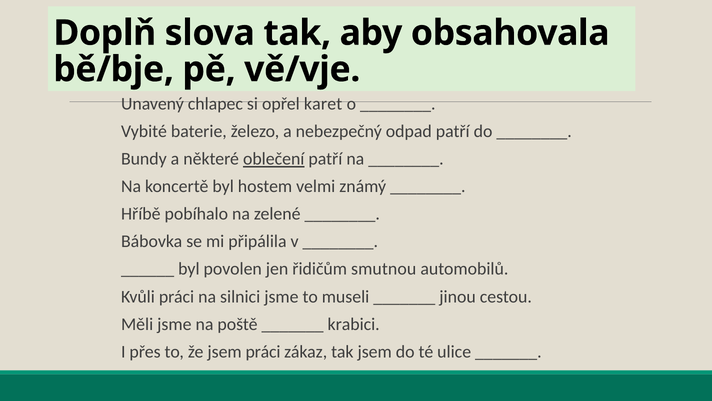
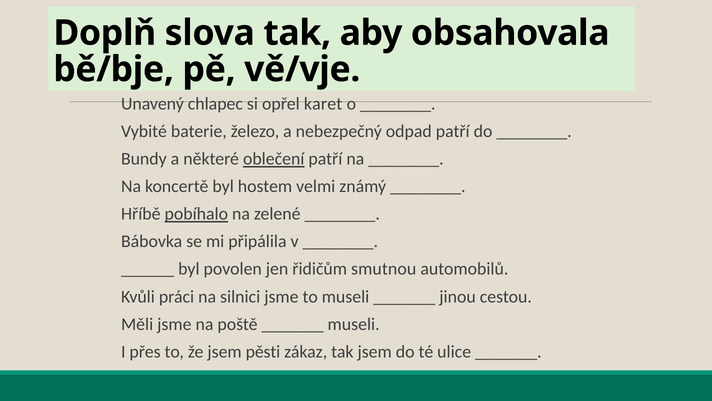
pobíhalo underline: none -> present (196, 214)
krabici: krabici -> museli (354, 324)
jsem práci: práci -> pěsti (263, 351)
